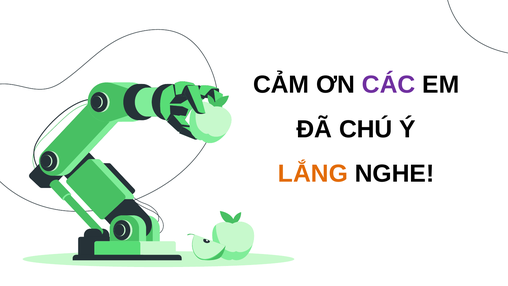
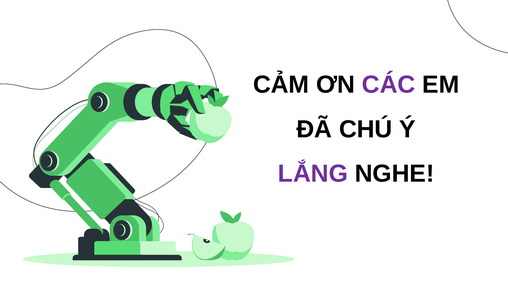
LẮNG colour: orange -> purple (313, 174)
